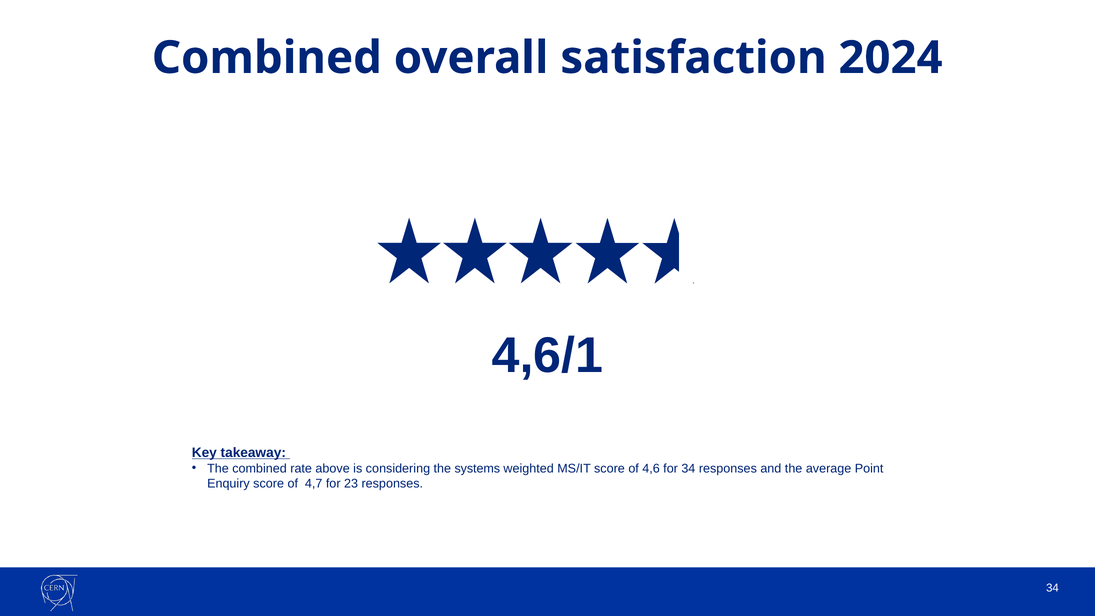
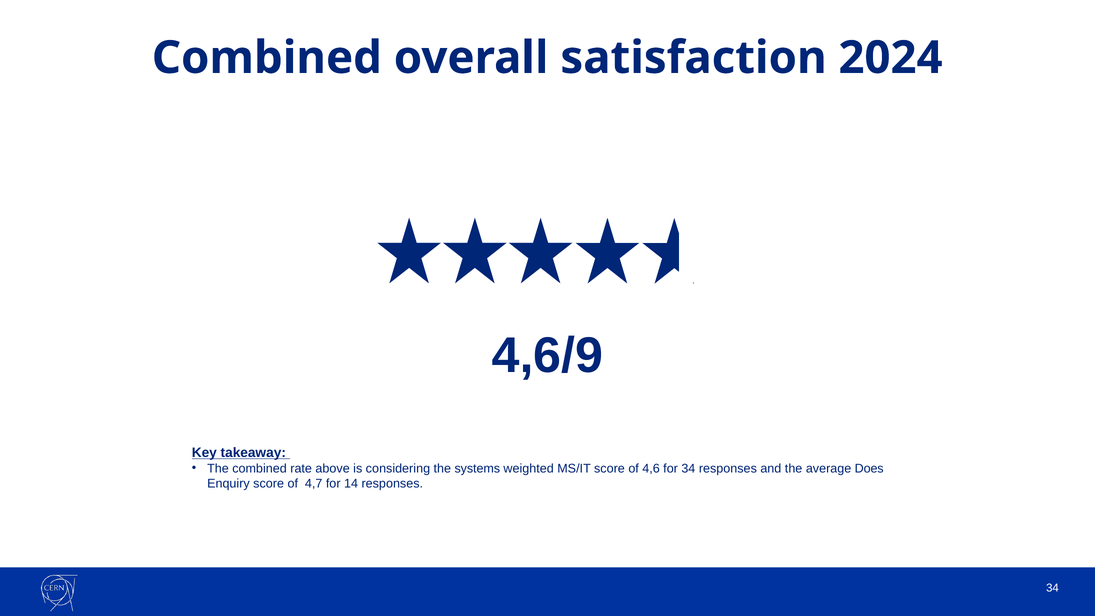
4,6/1: 4,6/1 -> 4,6/9 (547, 356)
Point: Point -> Does (869, 468)
23: 23 -> 14 (351, 483)
